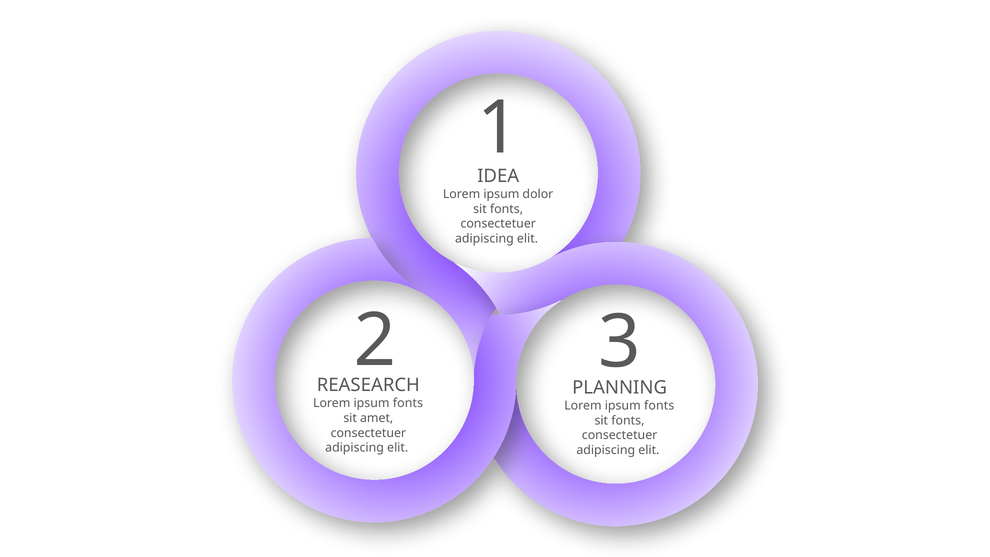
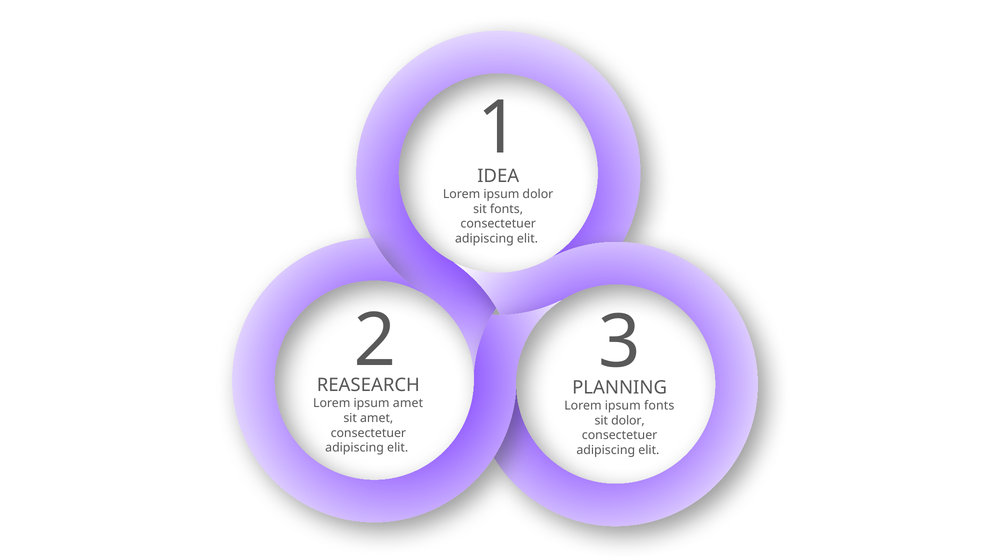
fonts: fonts -> amet (408, 403)
fonts: fonts -> dolor (628, 420)
